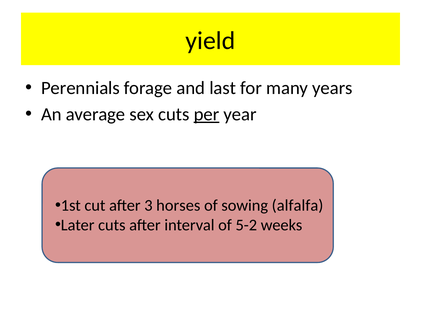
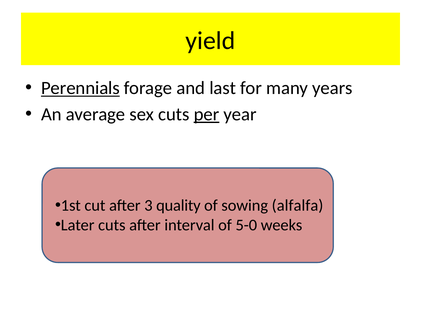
Perennials underline: none -> present (80, 88)
horses: horses -> quality (178, 206)
5-2: 5-2 -> 5-0 (246, 226)
